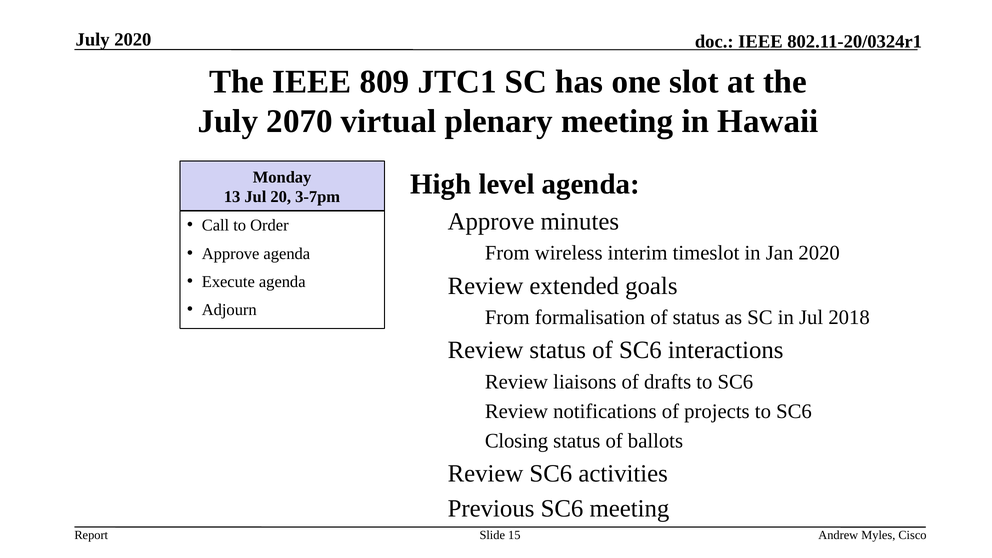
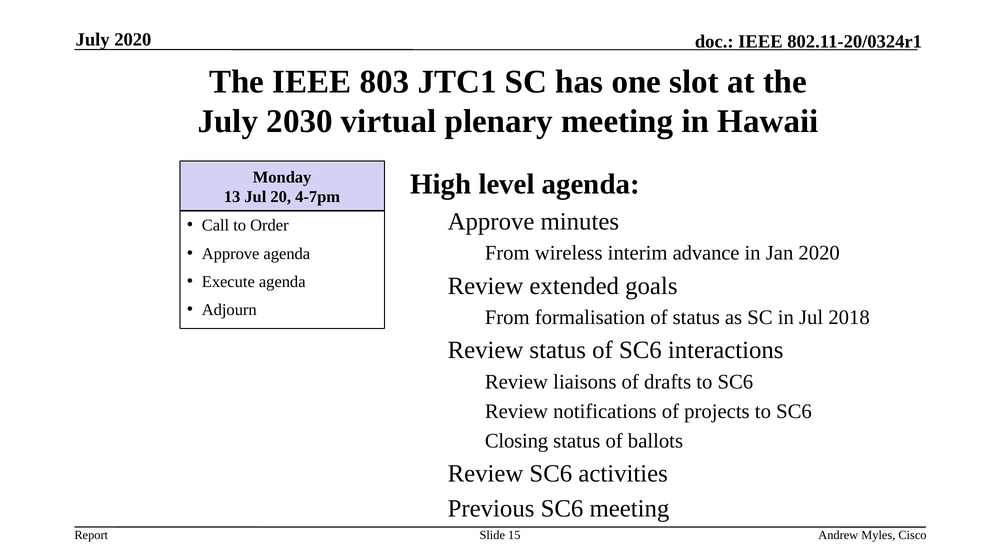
809: 809 -> 803 (384, 82)
2070: 2070 -> 2030 (300, 121)
3-7pm: 3-7pm -> 4-7pm (318, 197)
timeslot: timeslot -> advance (706, 253)
